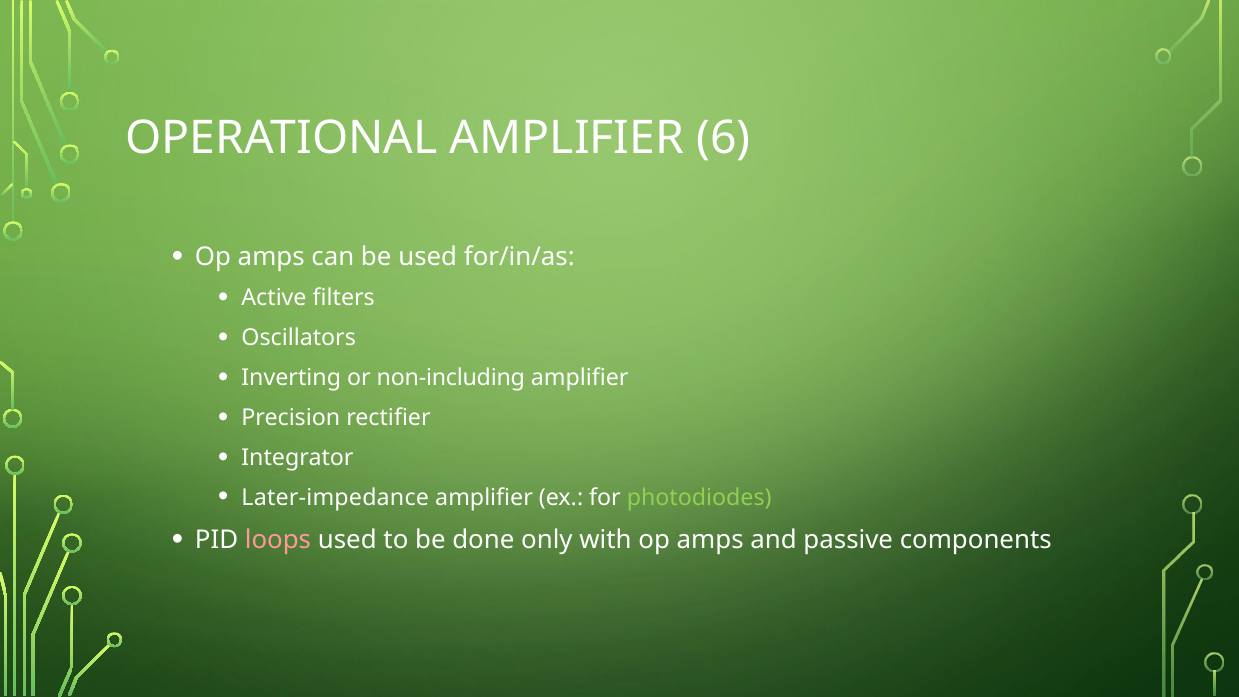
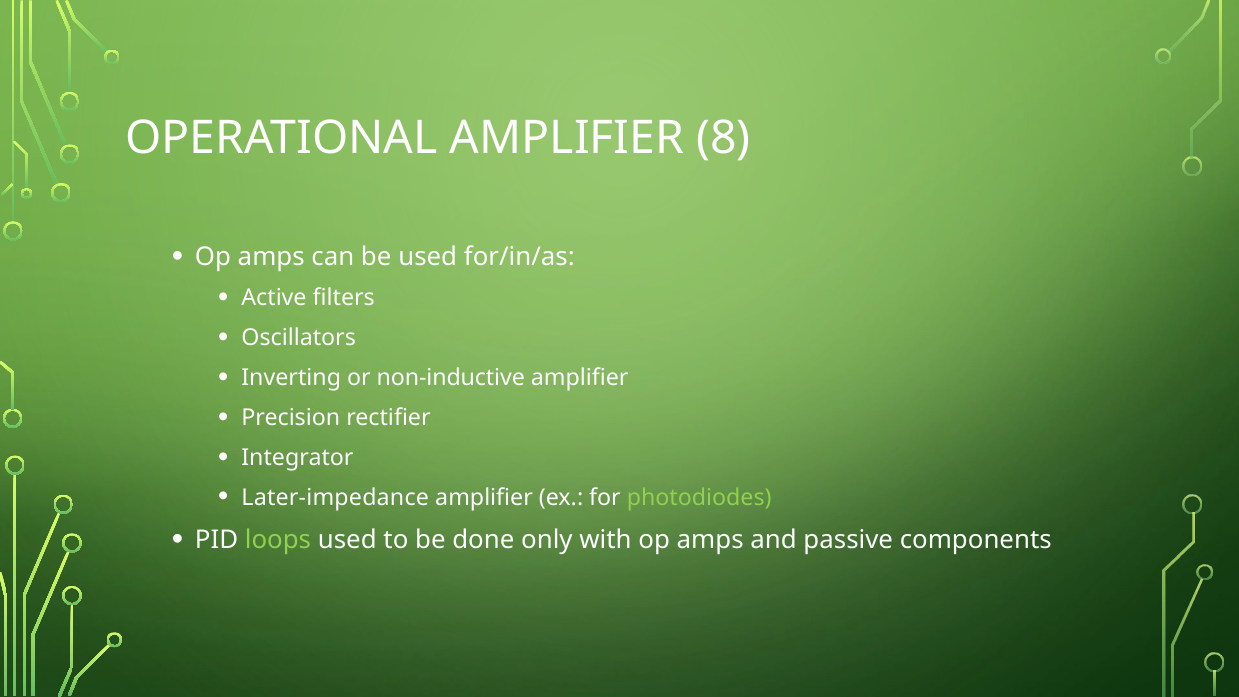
6: 6 -> 8 (724, 138)
non-including: non-including -> non-inductive (451, 378)
loops colour: pink -> light green (278, 540)
